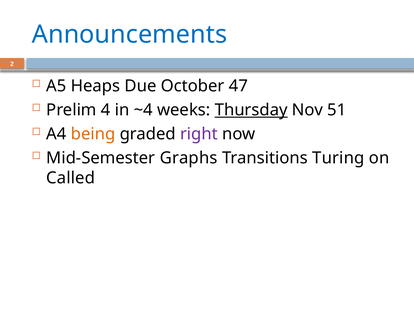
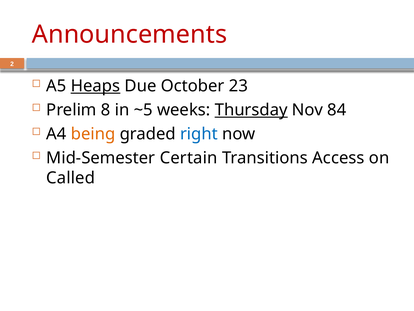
Announcements colour: blue -> red (129, 35)
Heaps underline: none -> present (95, 86)
47: 47 -> 23 (238, 86)
4: 4 -> 8 (106, 110)
~4: ~4 -> ~5 (143, 110)
51: 51 -> 84 (337, 110)
right colour: purple -> blue (199, 134)
Graphs: Graphs -> Certain (189, 158)
Turing: Turing -> Access (338, 158)
